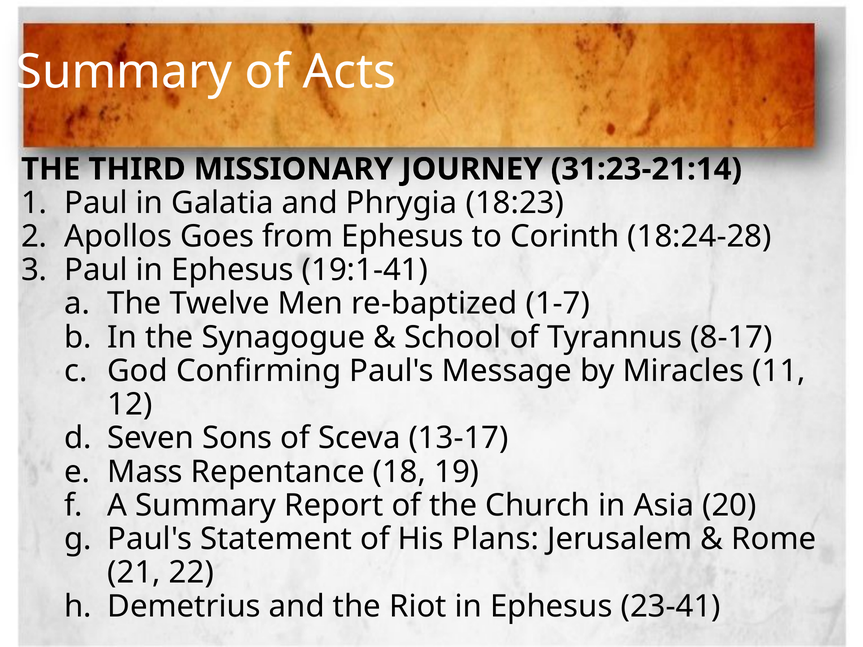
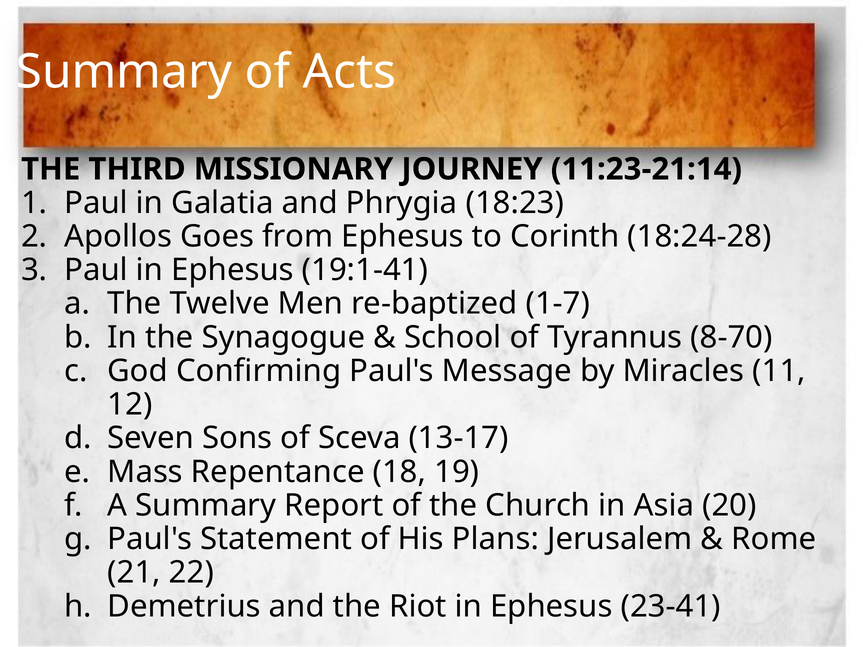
31:23-21:14: 31:23-21:14 -> 11:23-21:14 (646, 169)
8-17: 8-17 -> 8-70 (731, 337)
